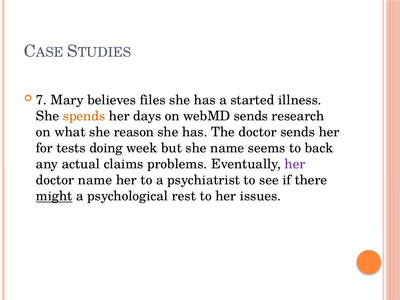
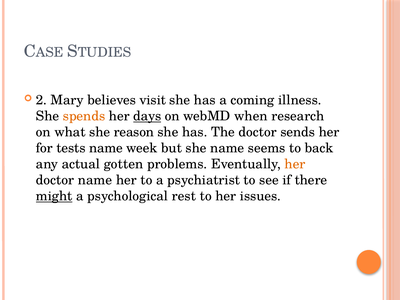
7: 7 -> 2 (41, 100)
files: files -> visit (153, 100)
started: started -> coming (252, 100)
days underline: none -> present (147, 116)
webMD sends: sends -> when (251, 116)
tests doing: doing -> name (106, 148)
claims: claims -> gotten (124, 164)
her colour: purple -> orange (295, 164)
